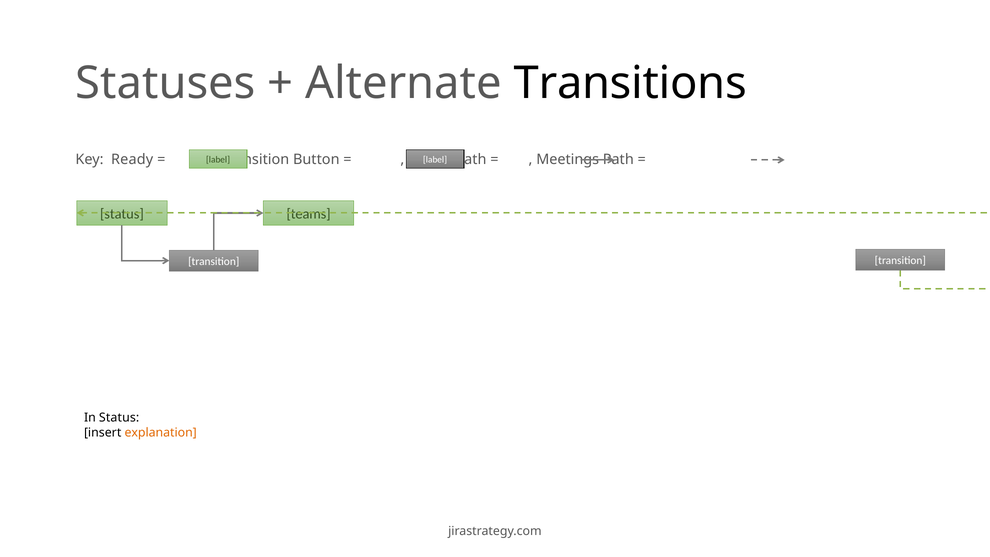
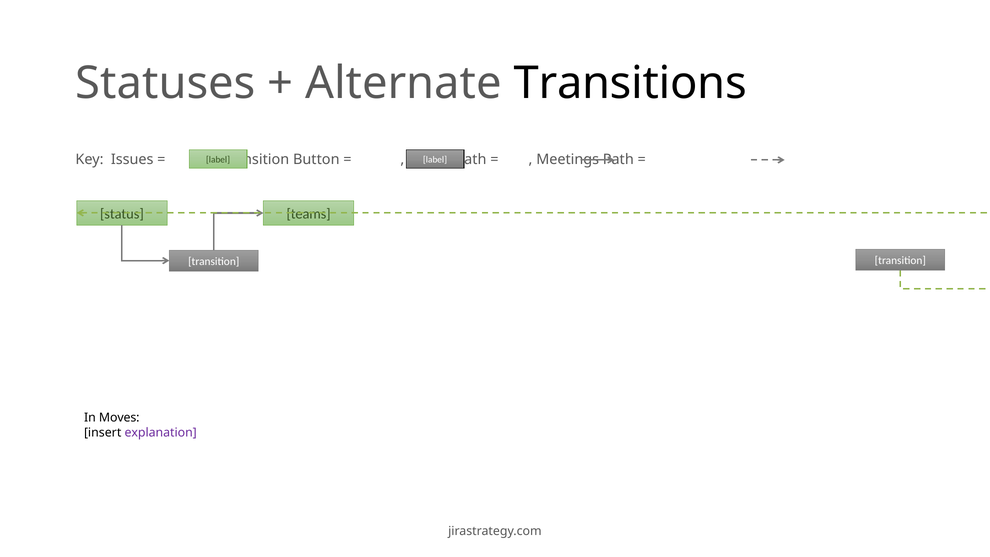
Ready: Ready -> Issues (132, 160)
In Status: Status -> Moves (119, 418)
explanation colour: orange -> purple (161, 433)
